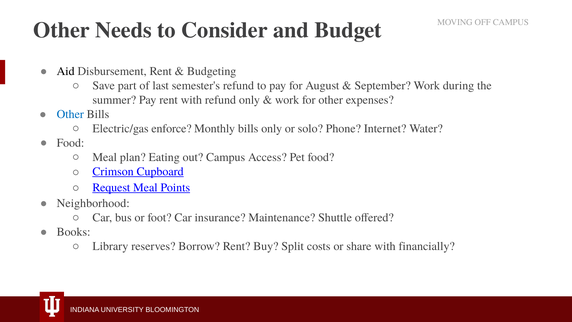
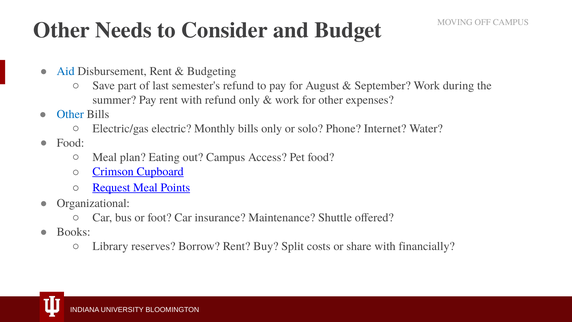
Aid colour: black -> blue (66, 71)
enforce: enforce -> electric (171, 128)
Neighborhood: Neighborhood -> Organizational (93, 203)
